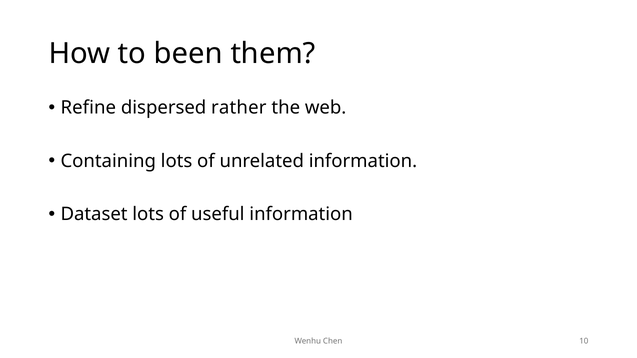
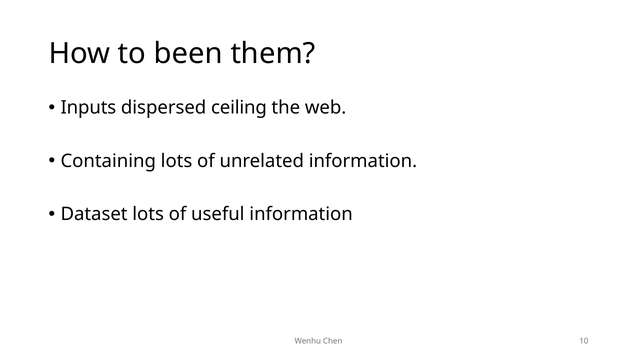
Refine: Refine -> Inputs (88, 108)
rather: rather -> ceiling (239, 108)
